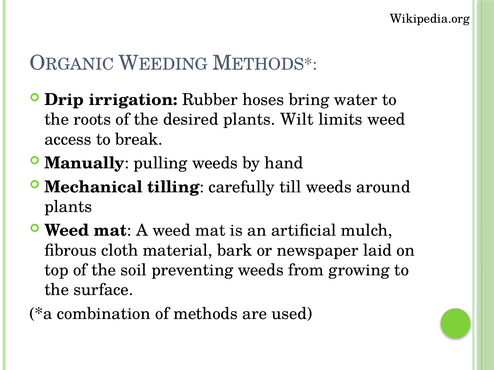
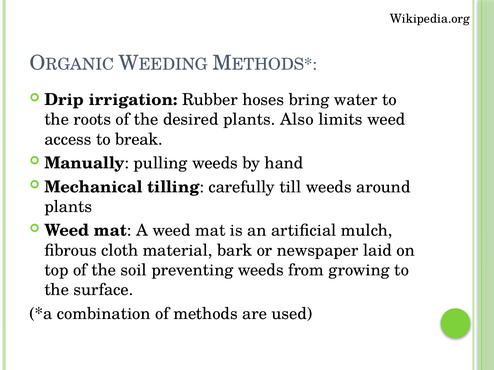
Wilt: Wilt -> Also (297, 120)
